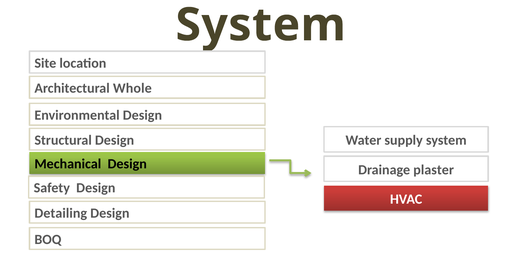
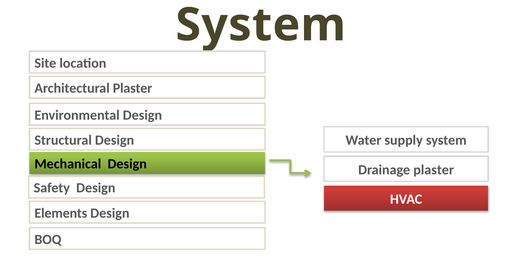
Architectural Whole: Whole -> Plaster (132, 88)
Detailing: Detailing -> Elements (61, 214)
